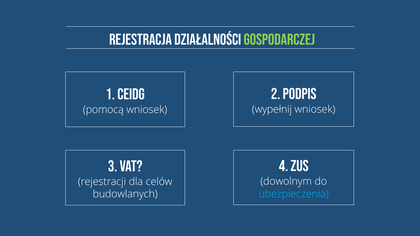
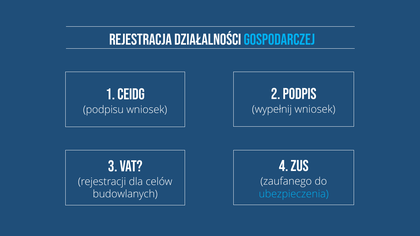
gospodarczej colour: light green -> light blue (279, 40)
pomocą: pomocą -> podpisu (103, 110)
dowolnym: dowolnym -> zaufanego (286, 182)
